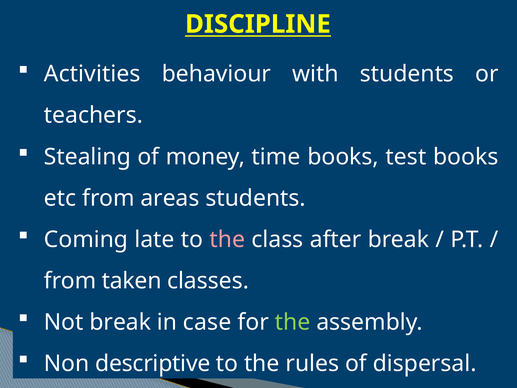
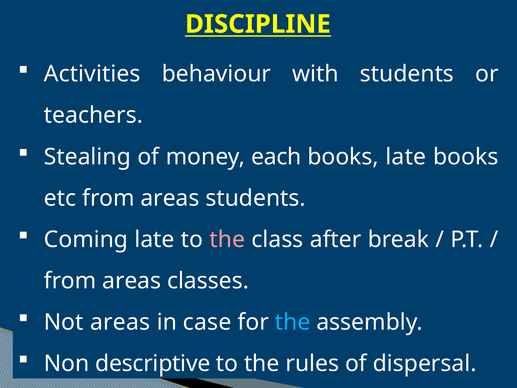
time: time -> each (276, 157)
books test: test -> late (406, 157)
taken: taken -> areas (132, 281)
Not break: break -> areas (120, 322)
the colour: light green -> light blue (293, 322)
